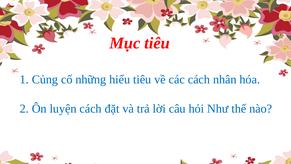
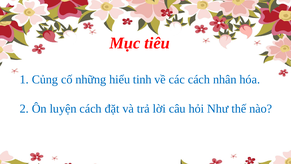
hiểu tiêu: tiêu -> tinh (142, 79)
